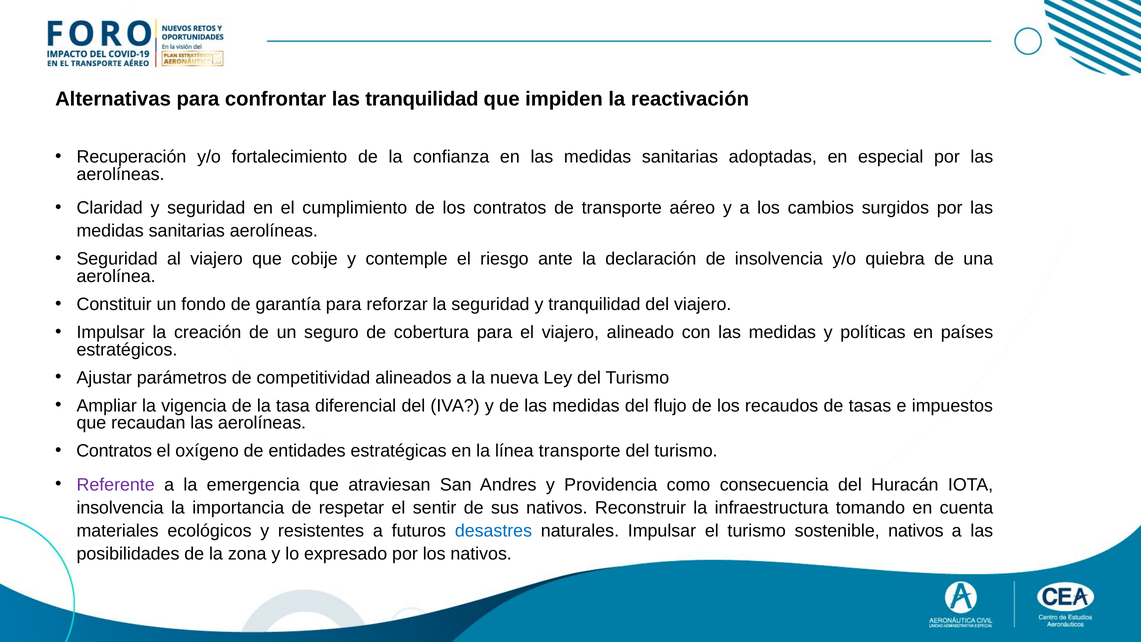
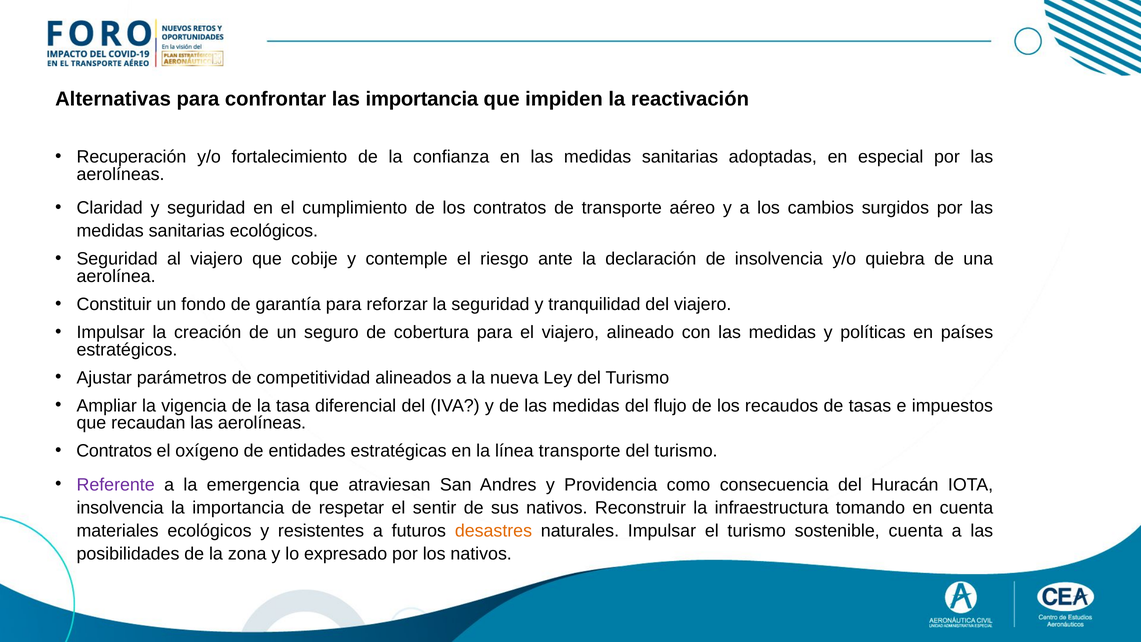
las tranquilidad: tranquilidad -> importancia (422, 99)
sanitarias aerolíneas: aerolíneas -> ecológicos (274, 231)
desastres colour: blue -> orange (493, 531)
sostenible nativos: nativos -> cuenta (916, 531)
